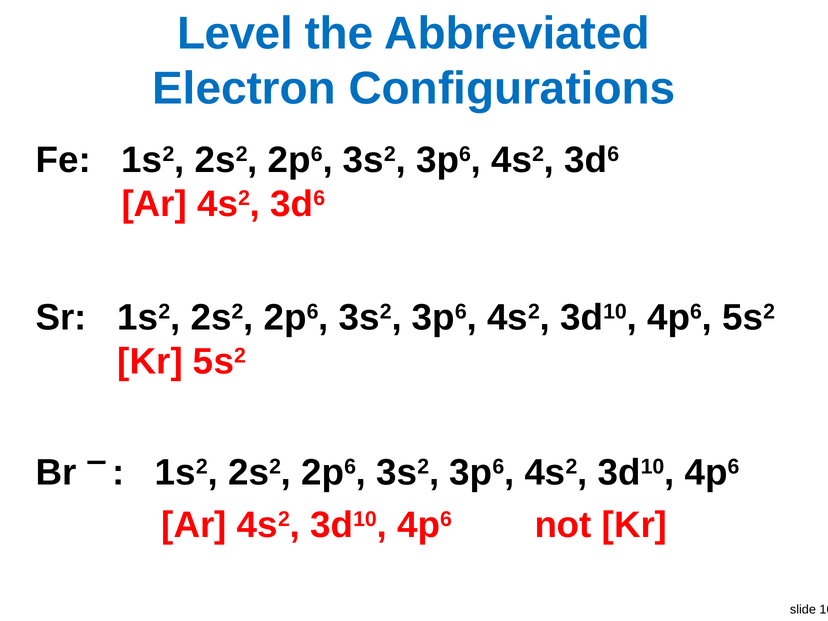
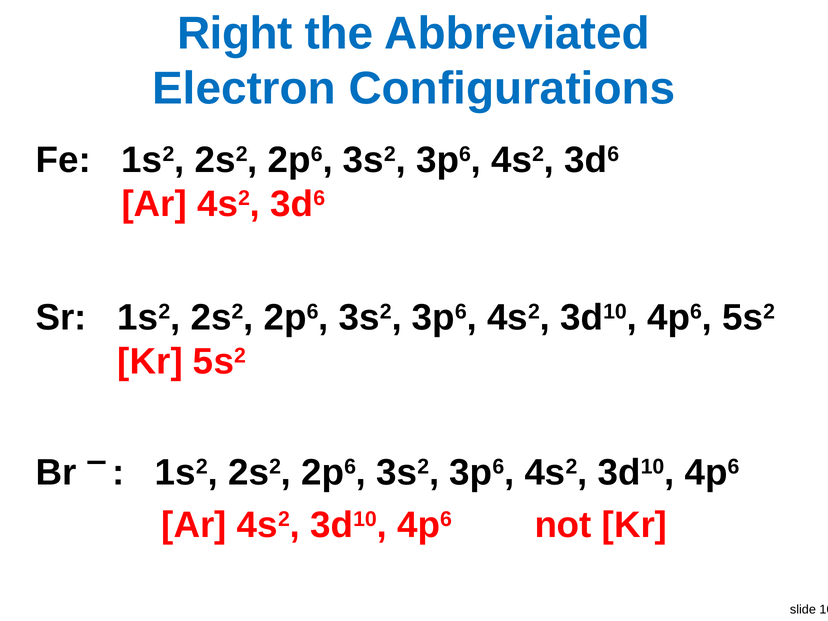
Level: Level -> Right (235, 34)
